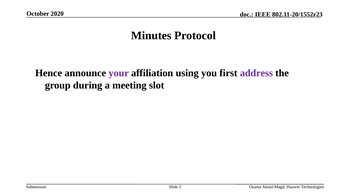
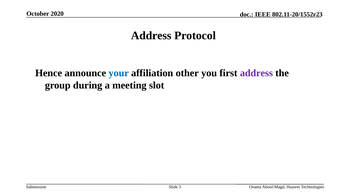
Minutes: Minutes -> Address (151, 35)
your colour: purple -> blue (119, 73)
using: using -> other (187, 73)
